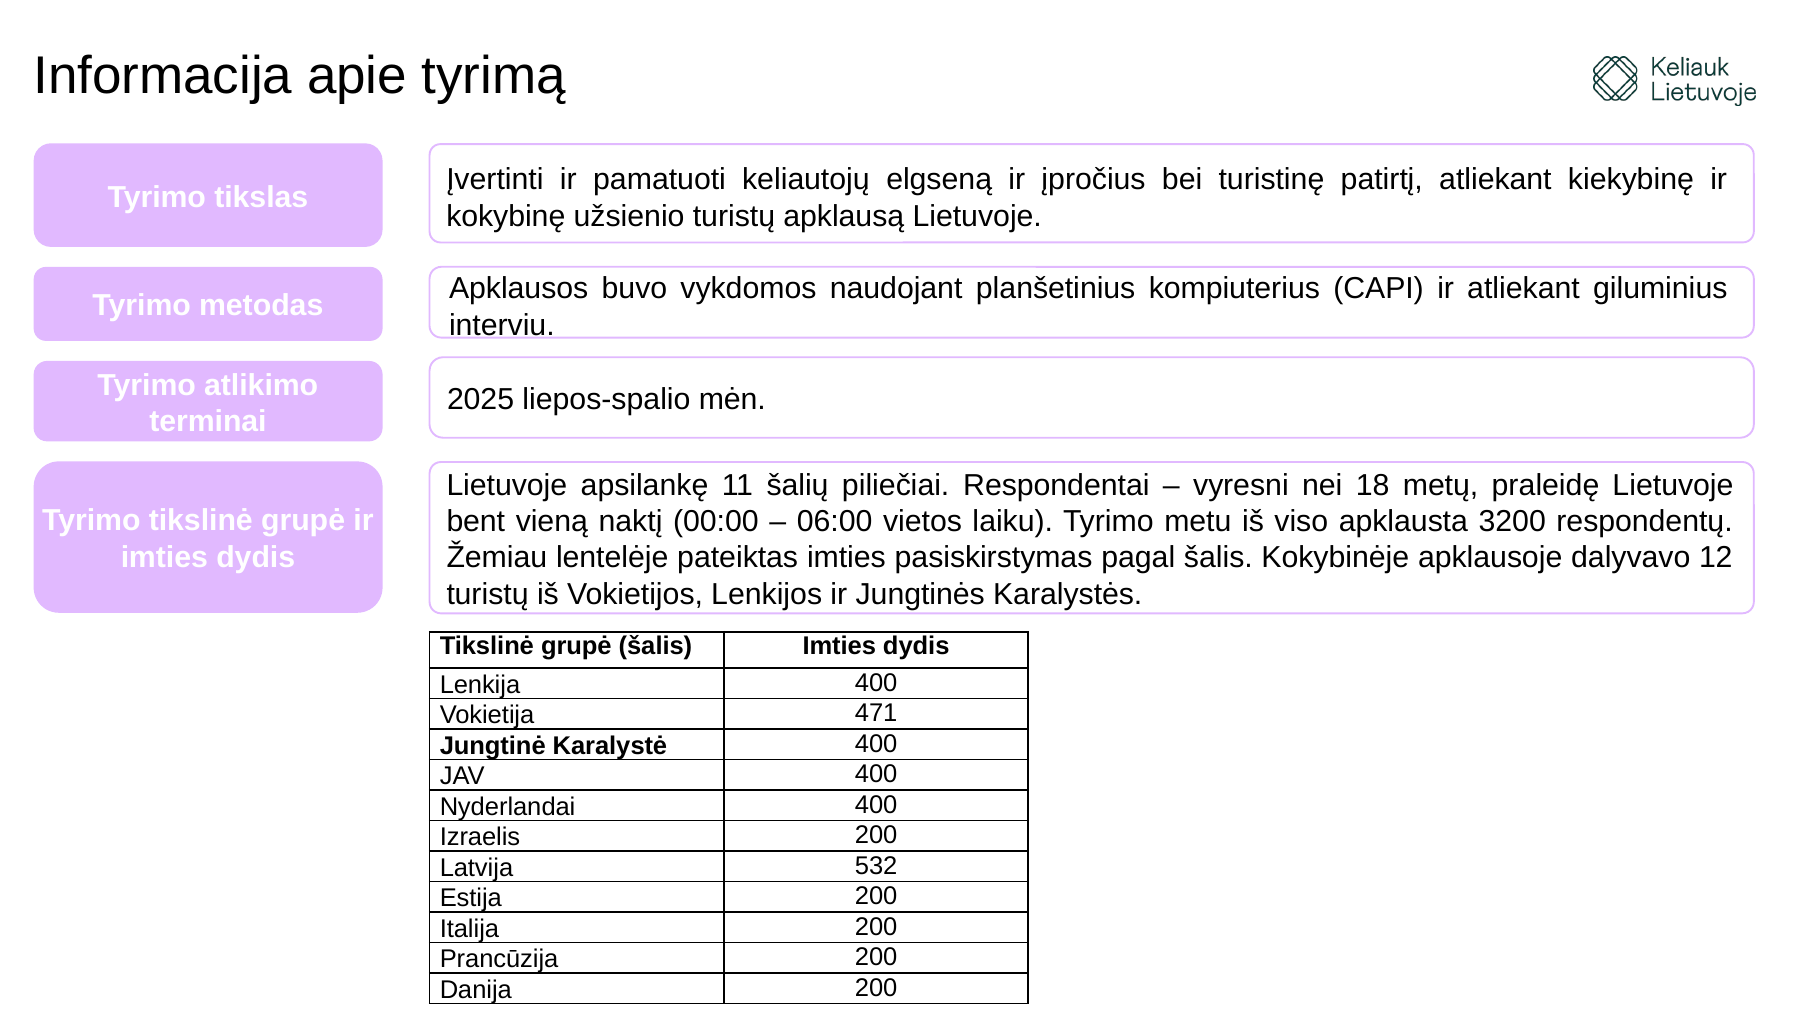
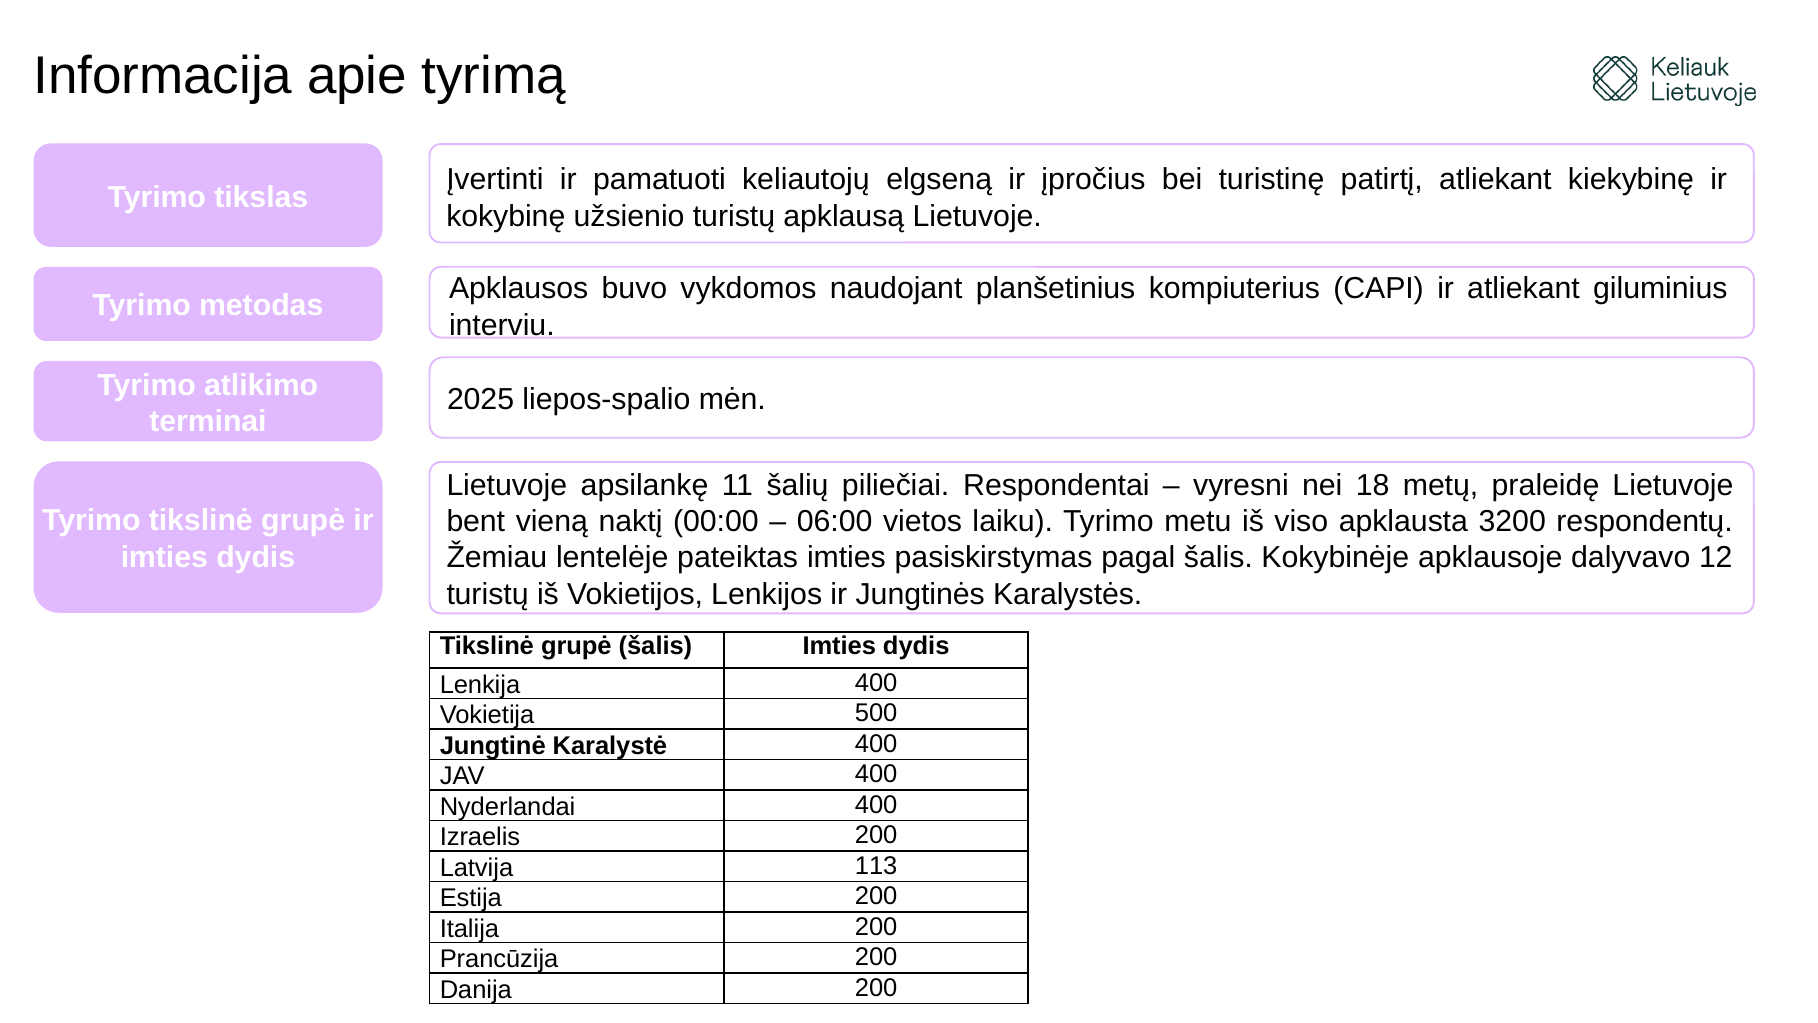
471: 471 -> 500 (876, 713)
532: 532 -> 113 (876, 865)
